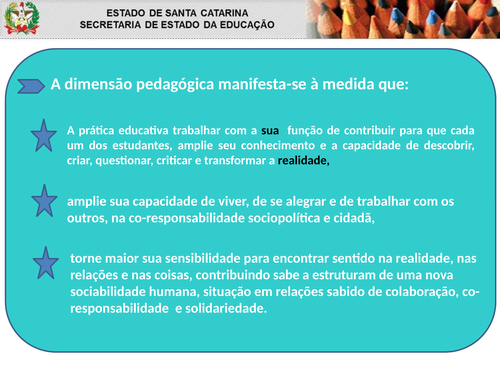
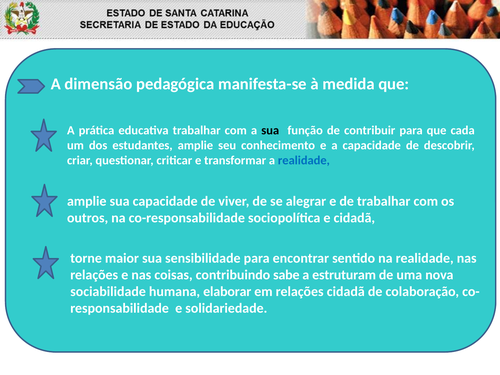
realidade colour: black -> blue (304, 160)
situação: situação -> elaborar (227, 292)
relações sabido: sabido -> cidadã (346, 292)
